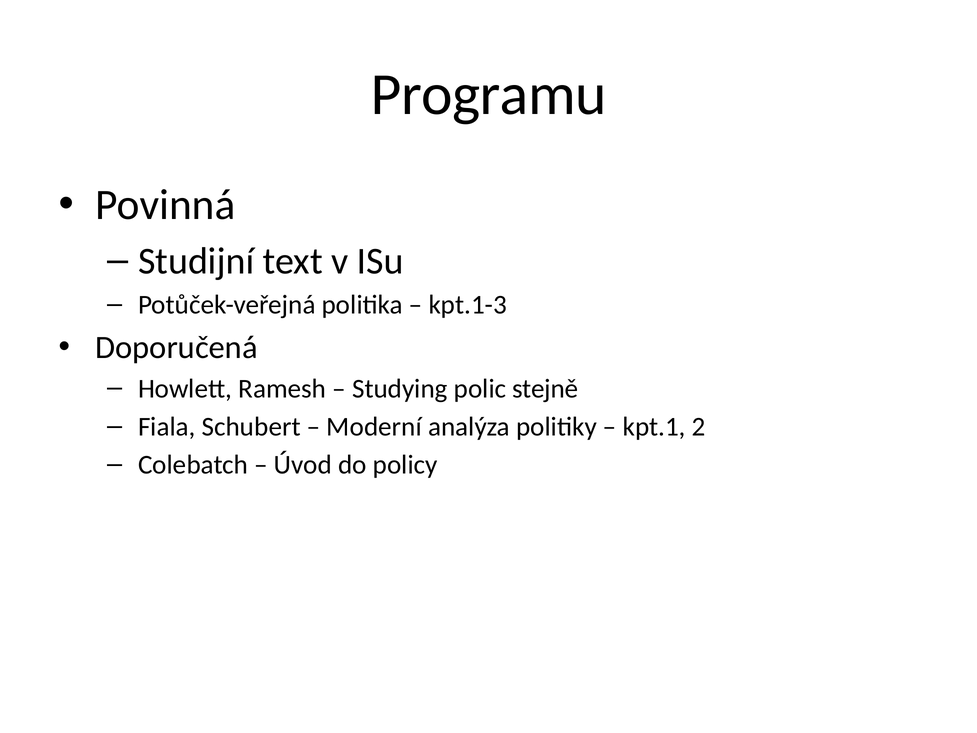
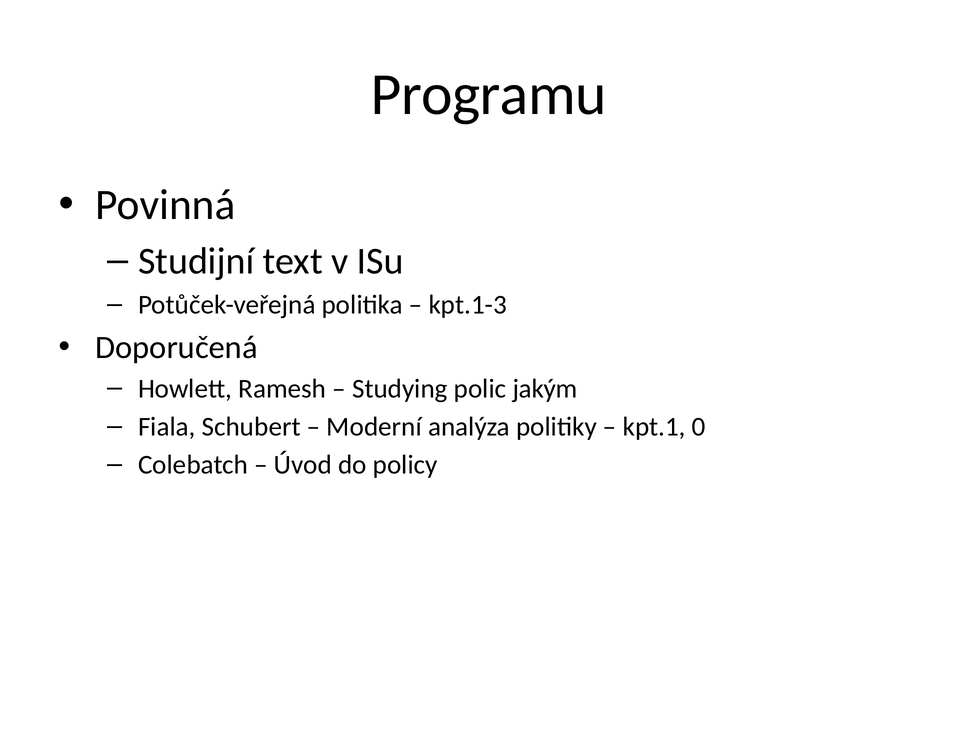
stejně: stejně -> jakým (545, 388)
2: 2 -> 0 (699, 426)
